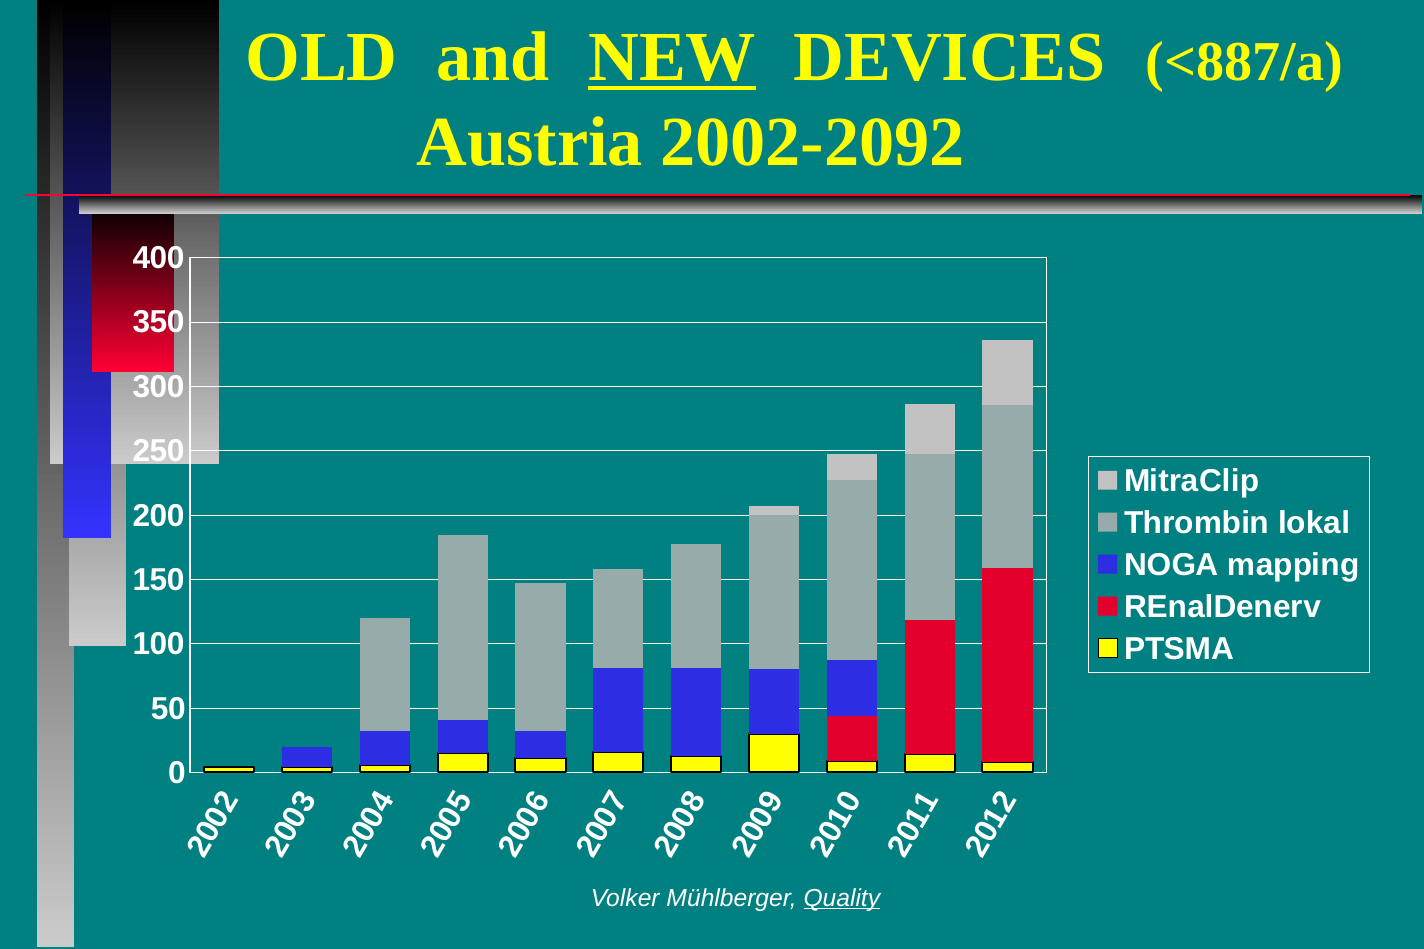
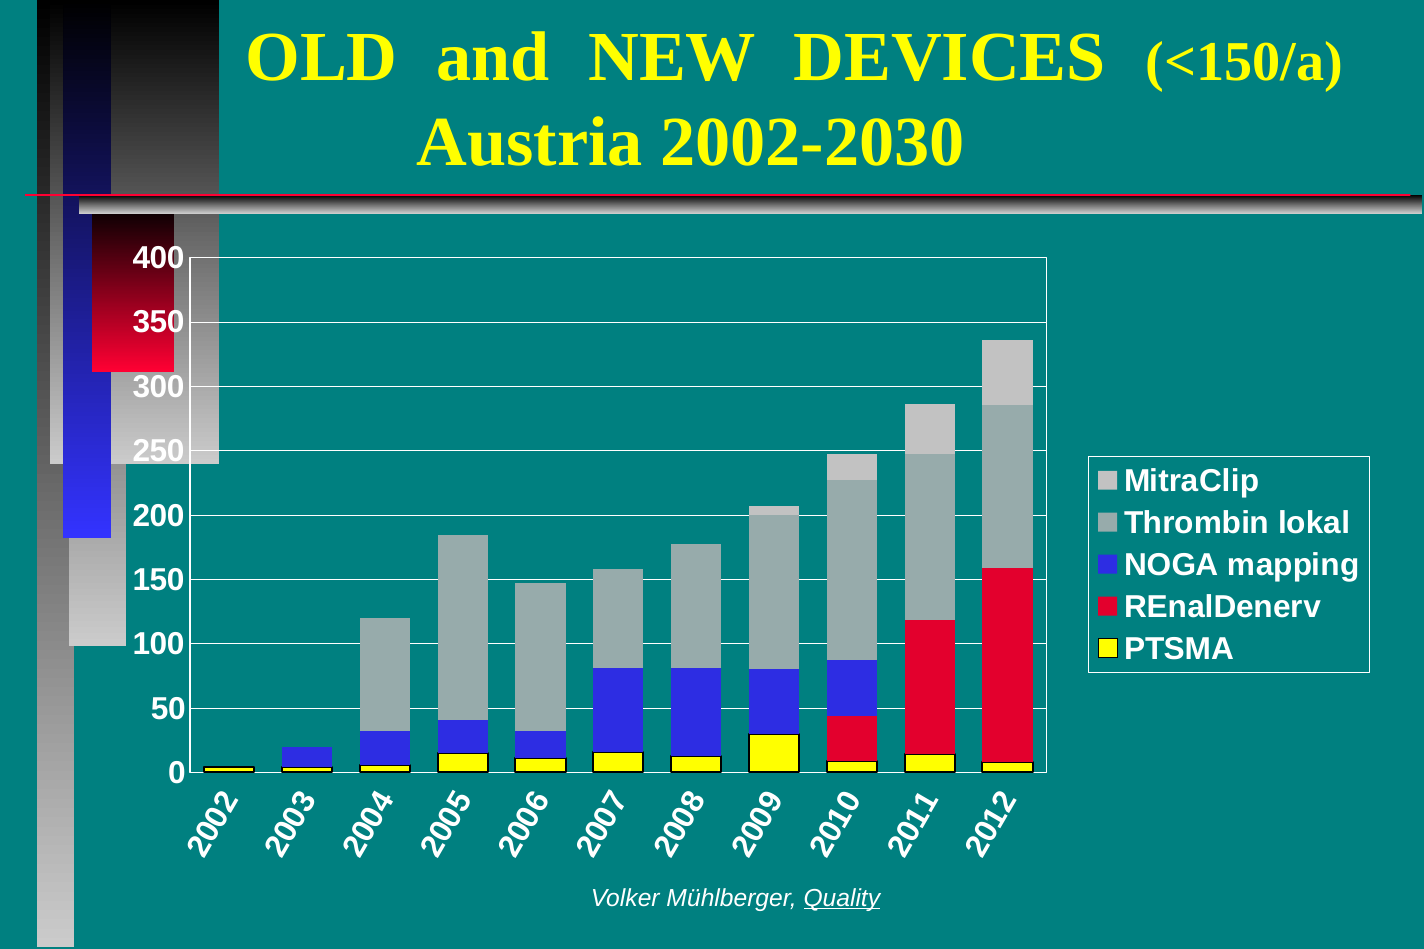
NEW underline: present -> none (672, 58)
<887/a: <887/a -> <150/a (1245, 62)
2002-2092: 2002-2092 -> 2002-2030 (812, 142)
